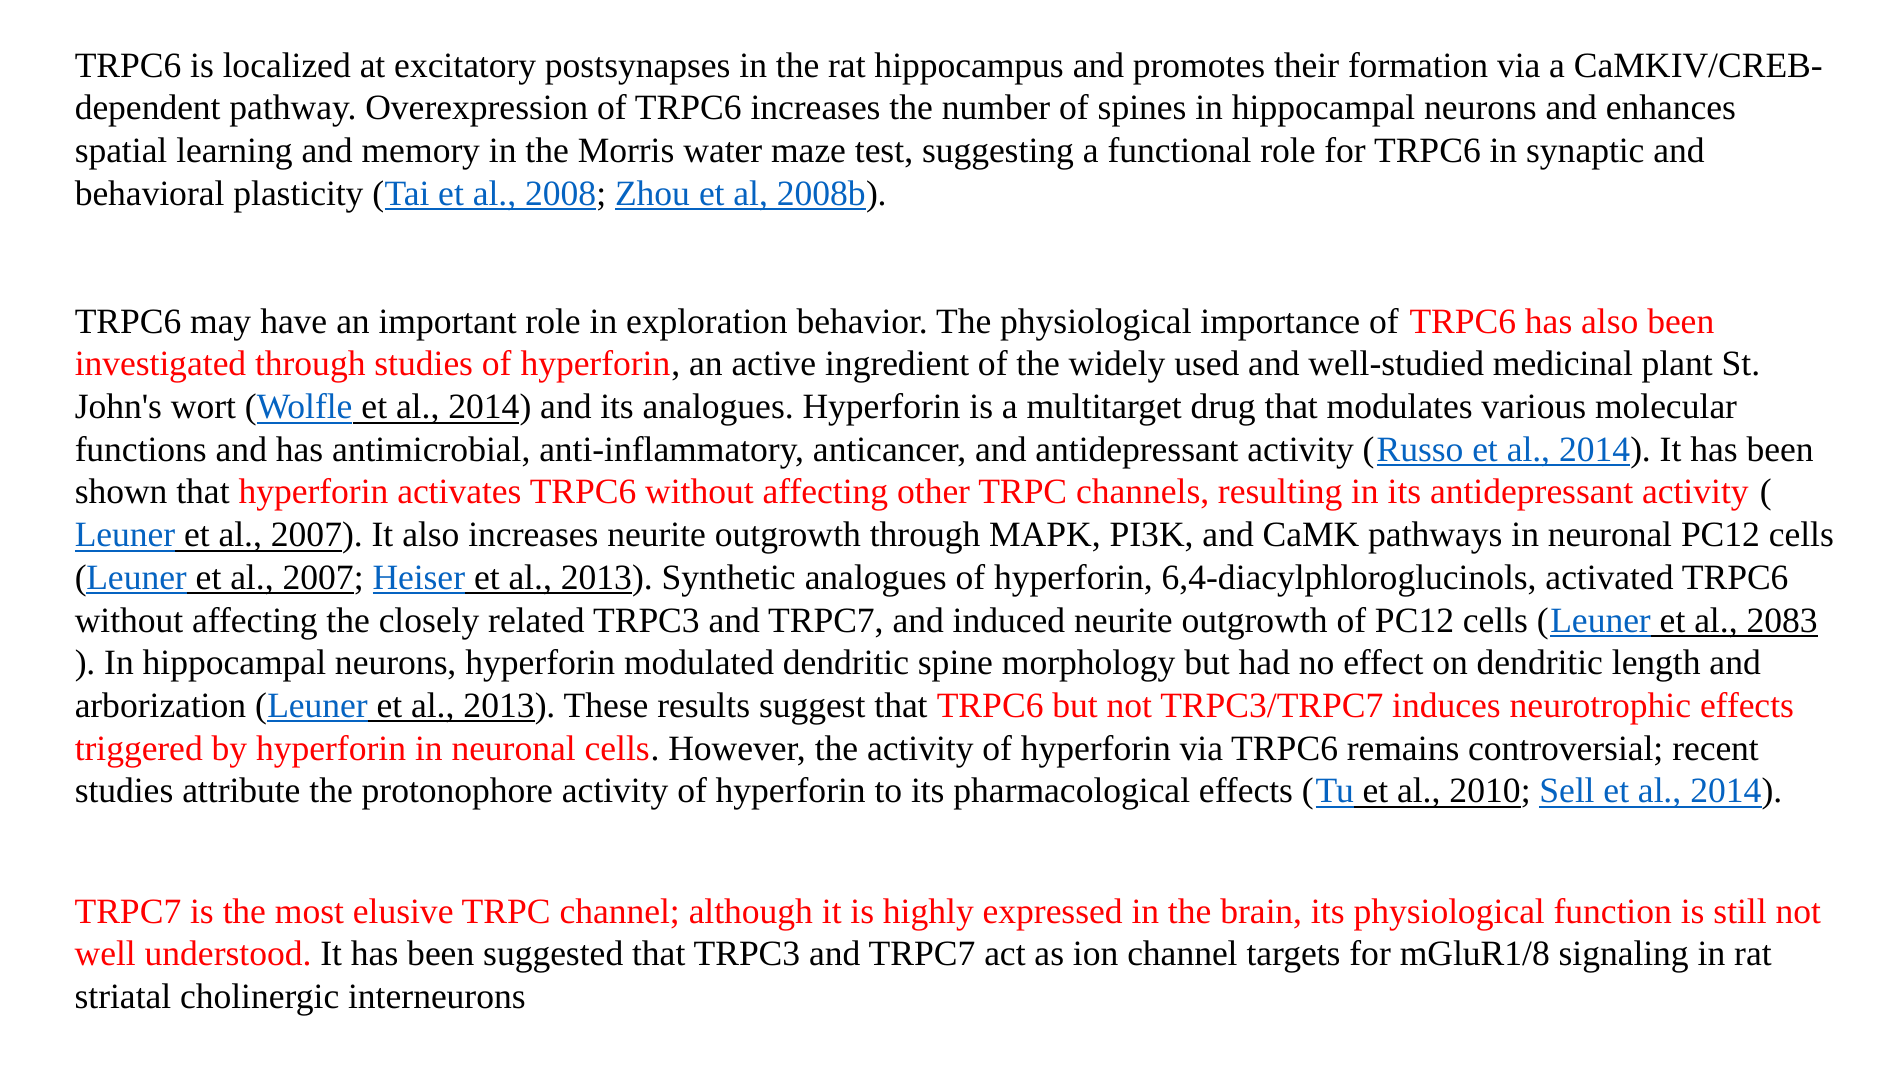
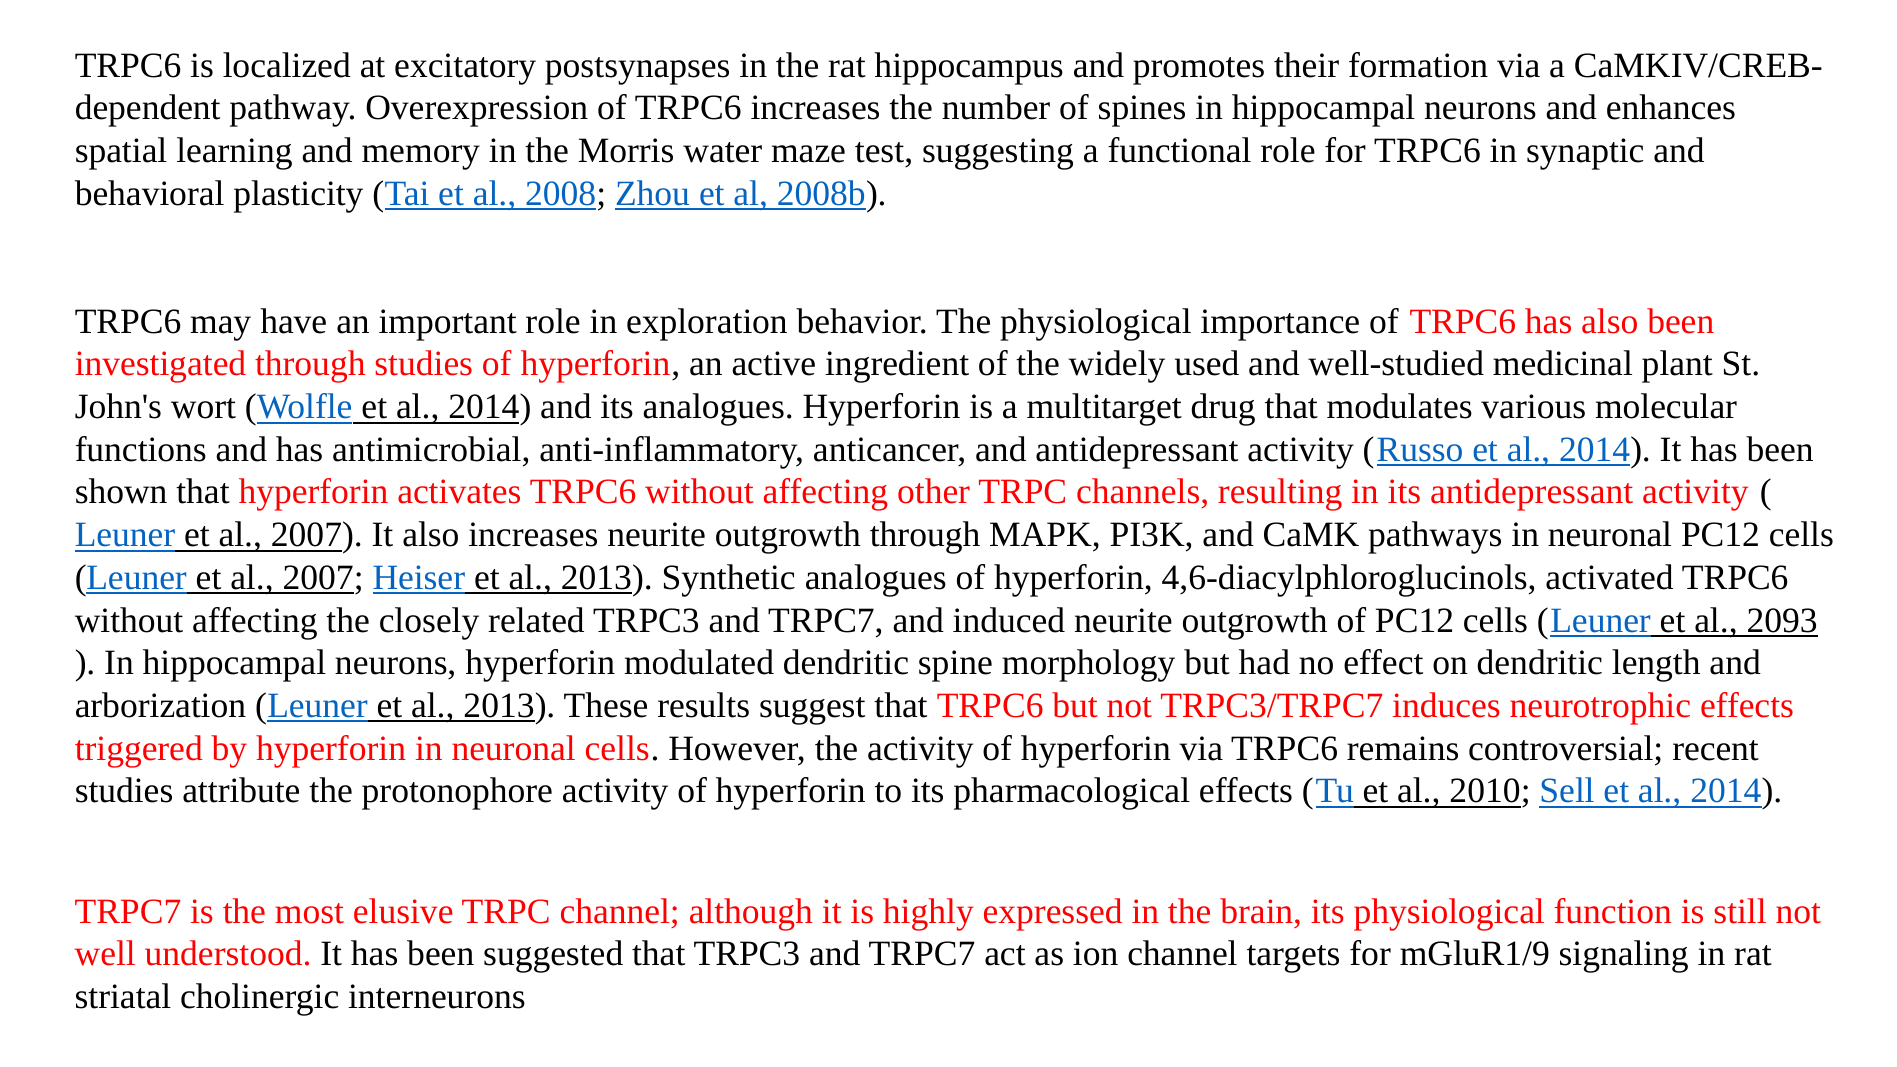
6,4-diacylphloroglucinols: 6,4-diacylphloroglucinols -> 4,6-diacylphloroglucinols (1349, 578)
2083: 2083 -> 2093 (1782, 620)
mGluR1/8: mGluR1/8 -> mGluR1/9 (1475, 954)
